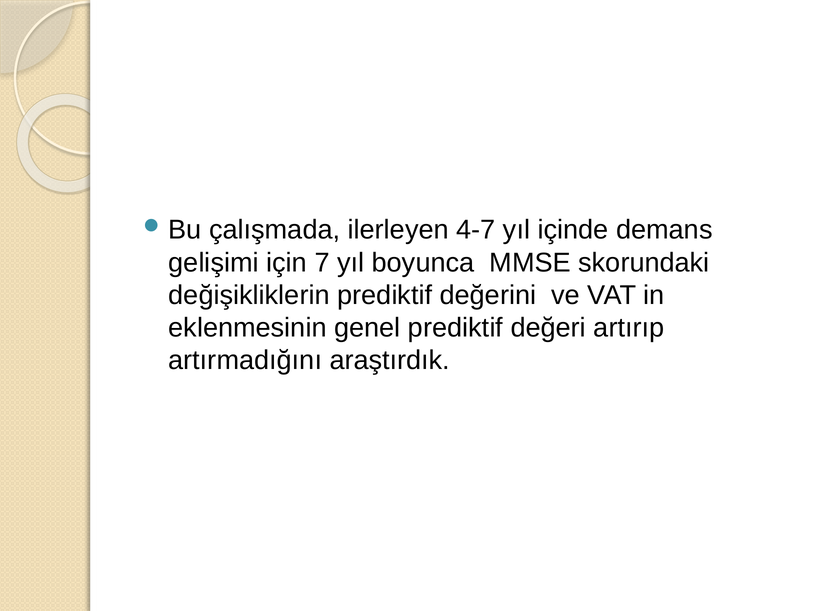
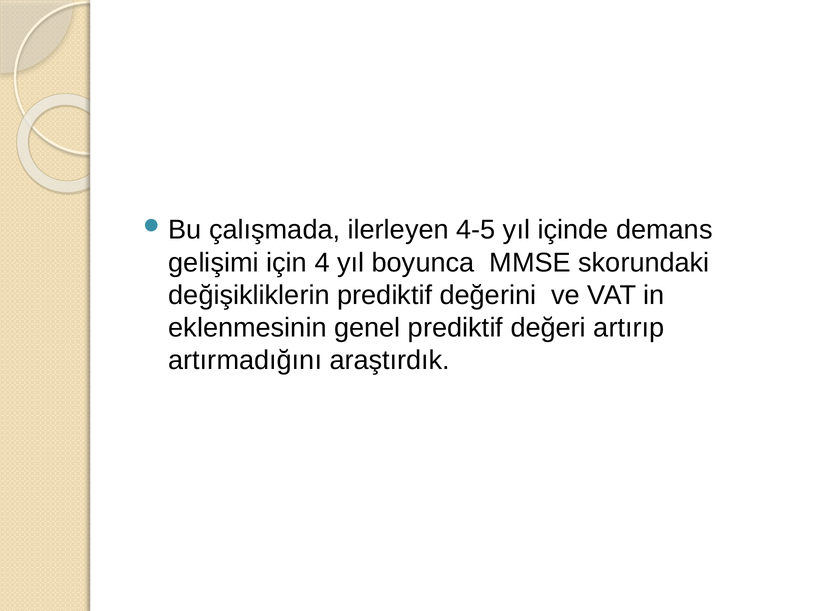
4-7: 4-7 -> 4-5 (476, 230)
7: 7 -> 4 (322, 262)
